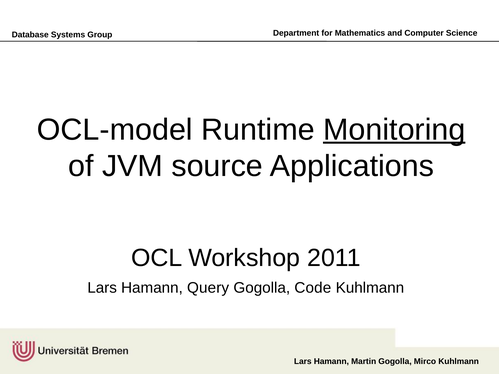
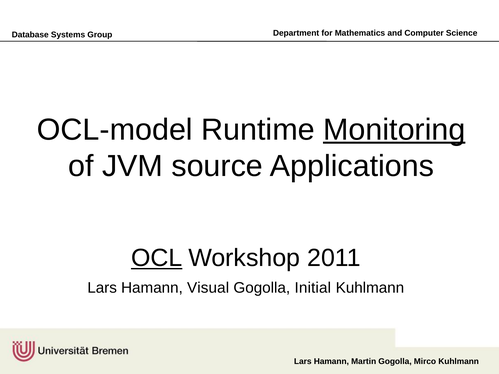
OCL underline: none -> present (157, 258)
Query: Query -> Visual (208, 288)
Code: Code -> Initial (313, 288)
